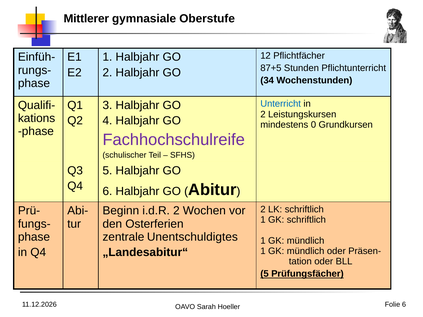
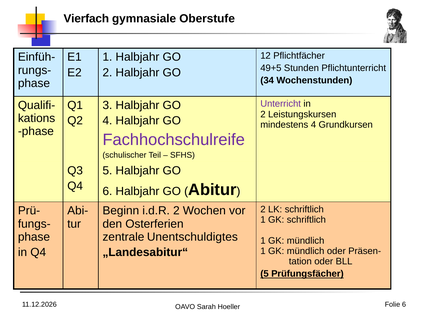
Mittlerer: Mittlerer -> Vierfach (86, 19)
87+5: 87+5 -> 49+5 (271, 68)
Unterricht colour: blue -> purple (281, 104)
mindestens 0: 0 -> 4 (313, 125)
